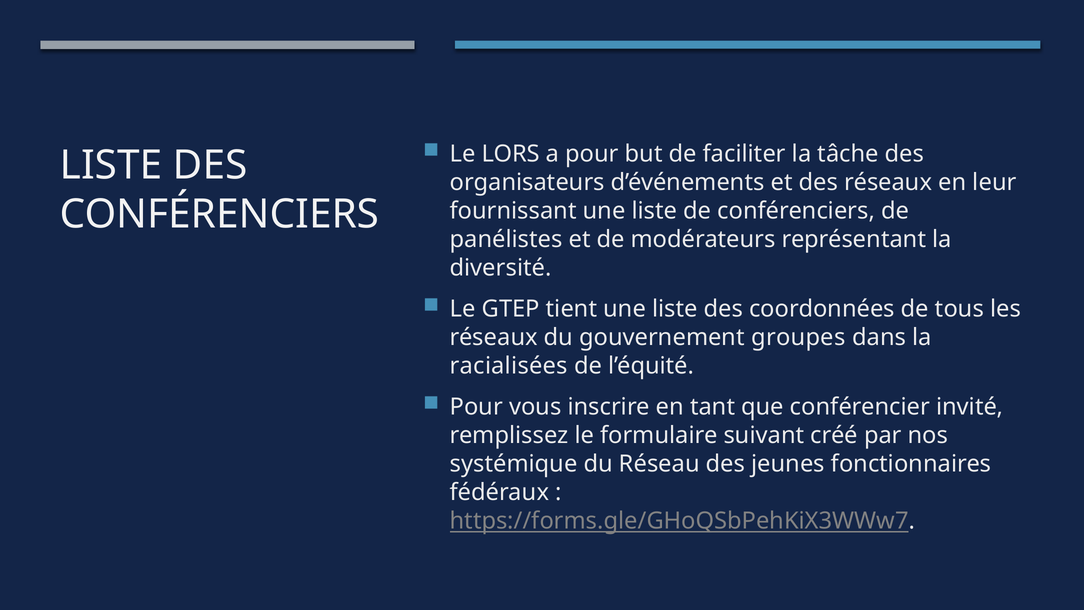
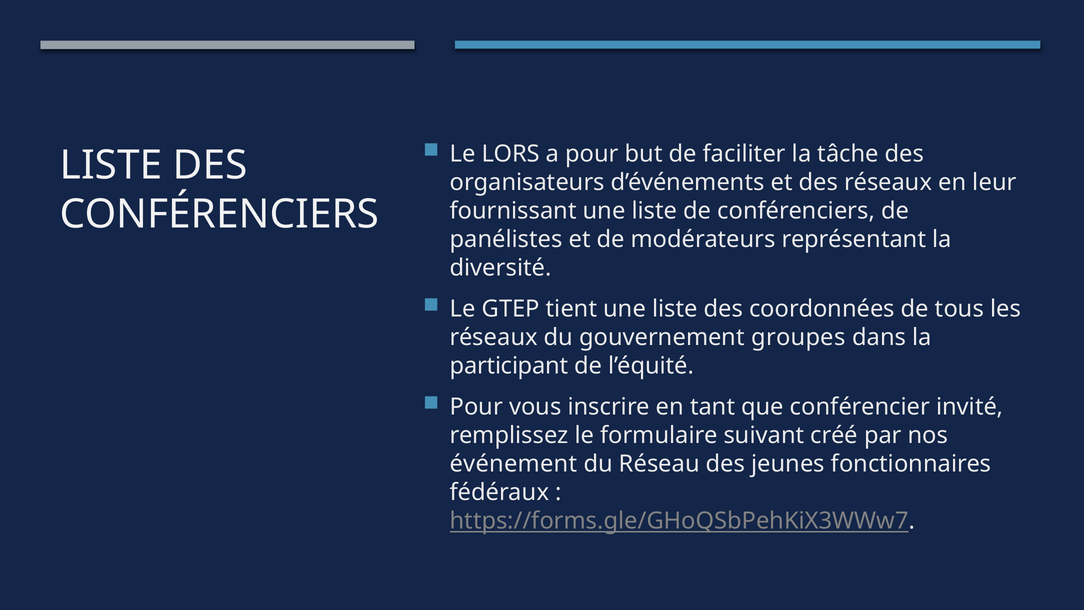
racialisées: racialisées -> participant (509, 366)
systémique: systémique -> événement (514, 464)
